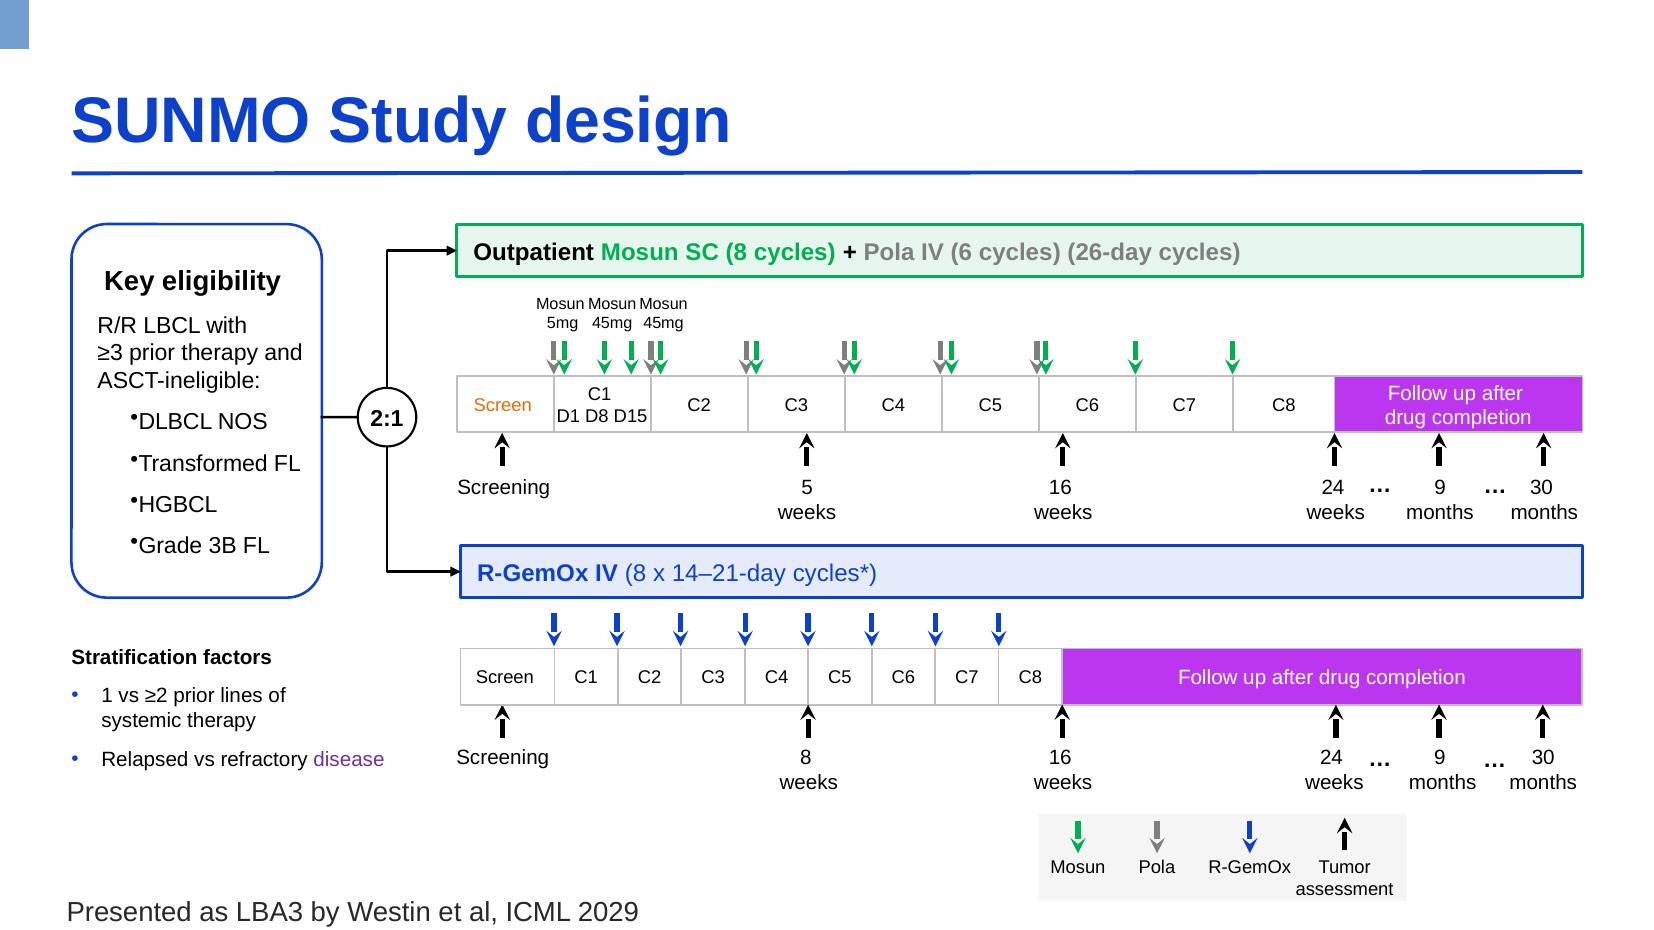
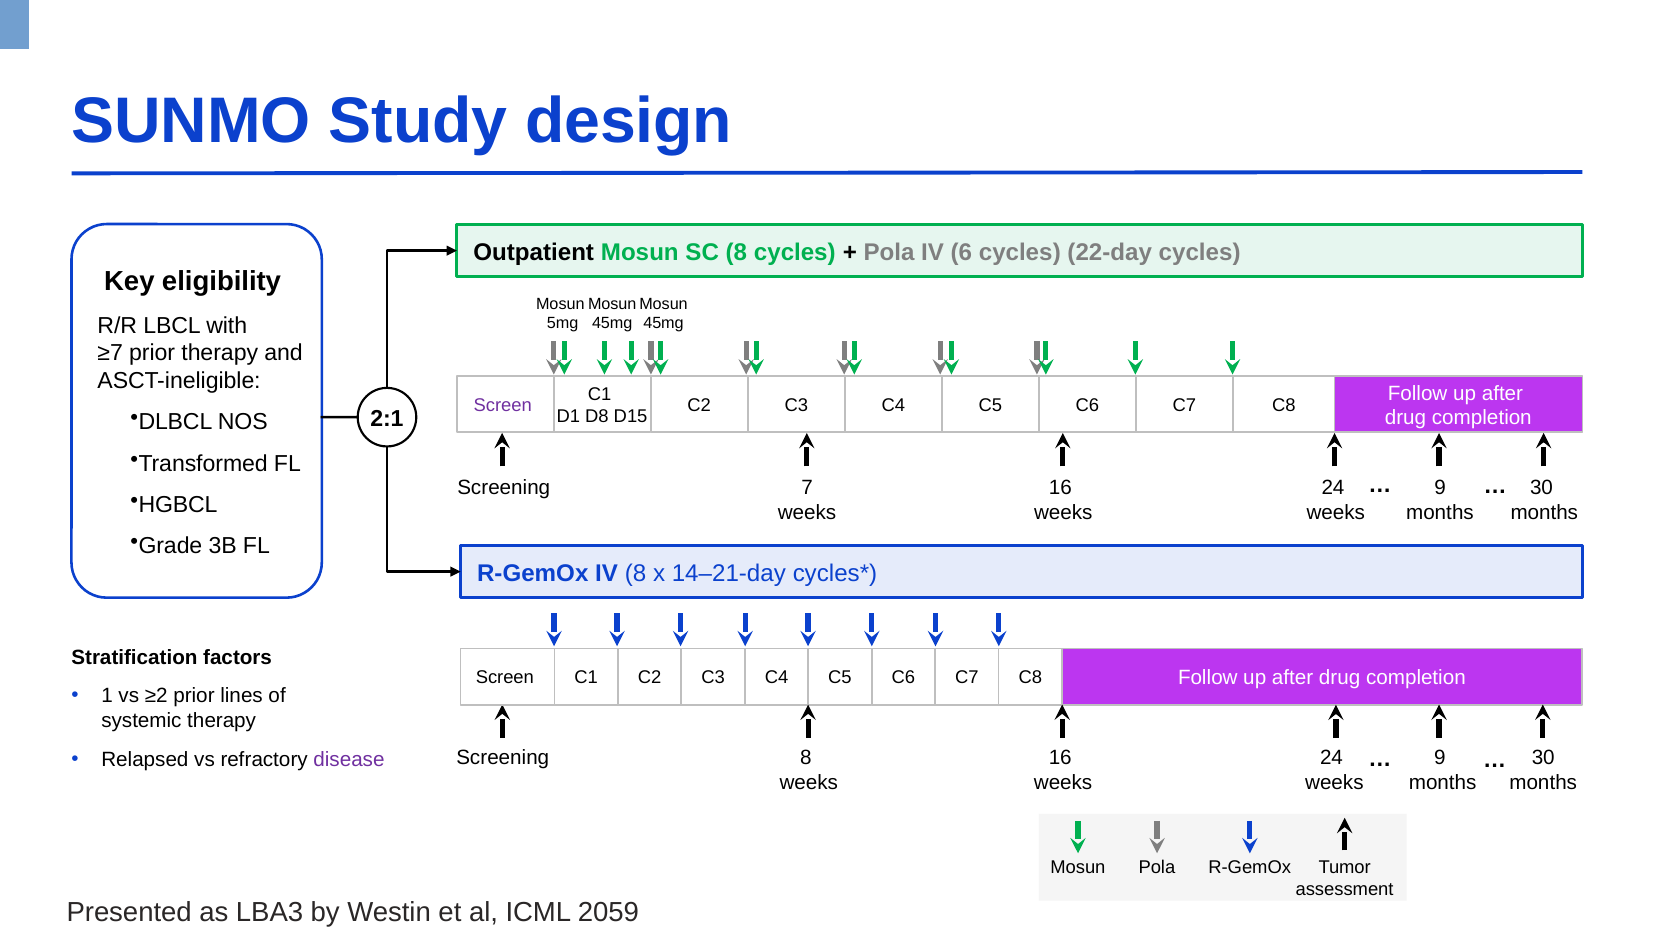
26-day: 26-day -> 22-day (1110, 252)
≥3: ≥3 -> ≥7 (110, 353)
Screen colour: orange -> purple (503, 406)
5: 5 -> 7 (807, 488)
2029: 2029 -> 2059 (608, 913)
